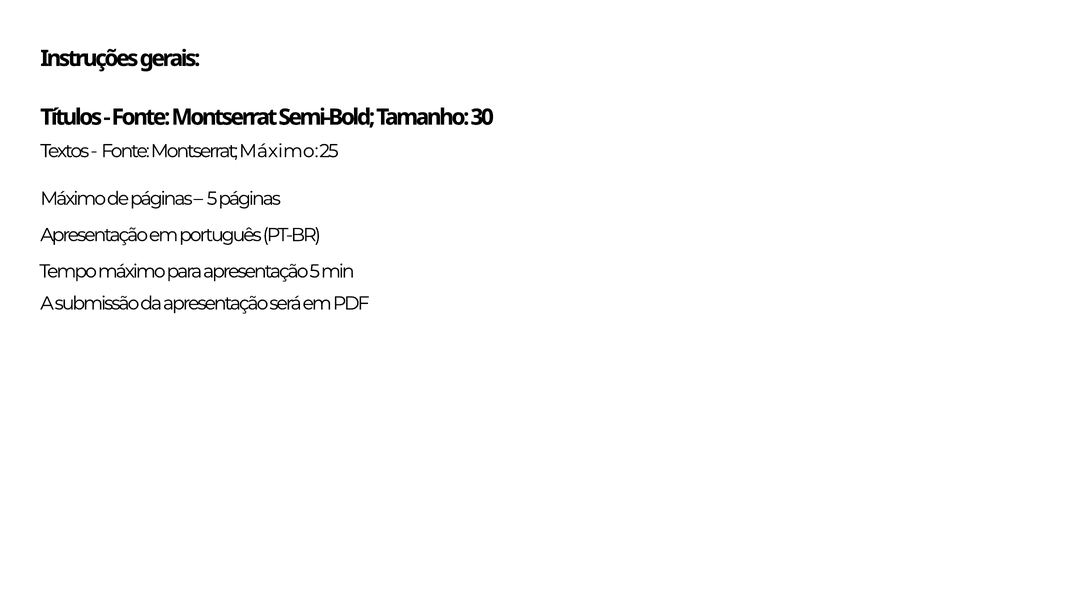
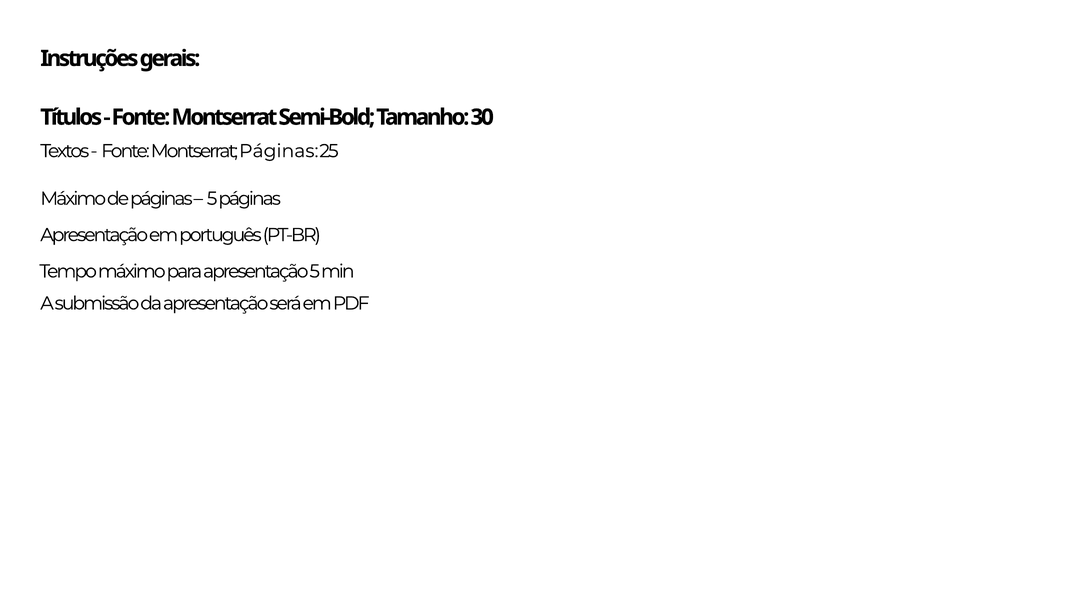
Montserrat Máximo: Máximo -> Páginas (279, 151)
